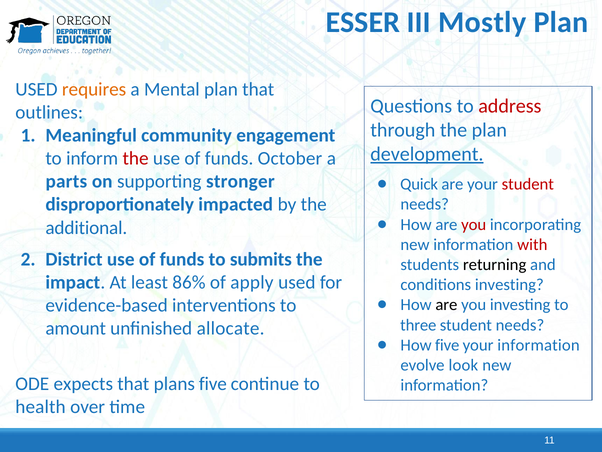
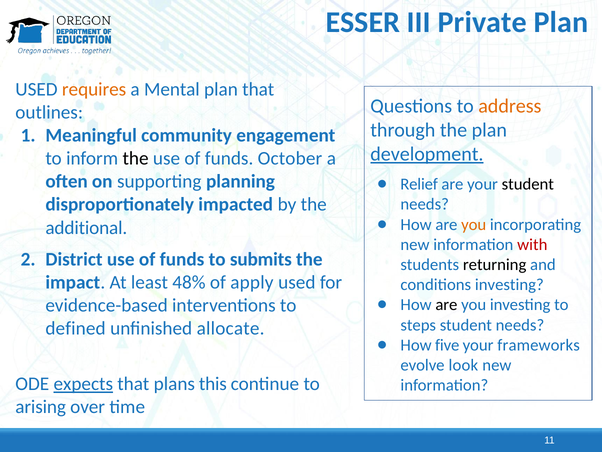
Mostly: Mostly -> Private (482, 22)
address colour: red -> orange (510, 106)
the colour: red -> black (136, 158)
parts: parts -> often (67, 181)
stronger: stronger -> planning (240, 181)
Quick: Quick -> Relief (419, 184)
student colour: red -> black (528, 184)
you colour: red -> orange (474, 224)
86%: 86% -> 48% (189, 282)
three: three -> steps (418, 325)
amount: amount -> defined (76, 328)
your information: information -> frameworks (539, 345)
expects underline: none -> present (83, 384)
plans five: five -> this (213, 384)
health: health -> arising (41, 407)
